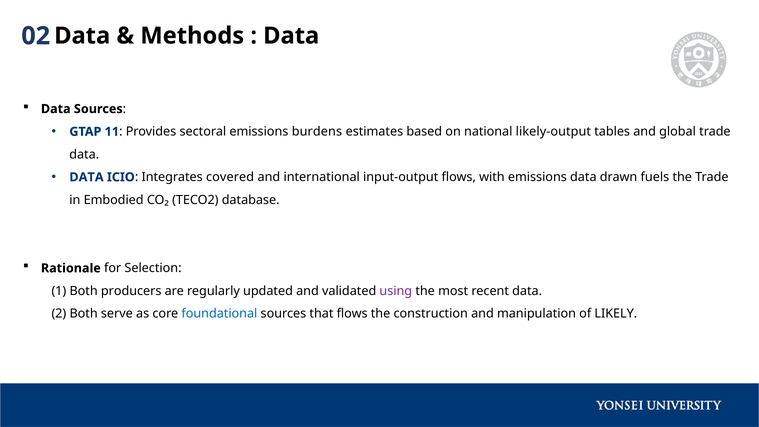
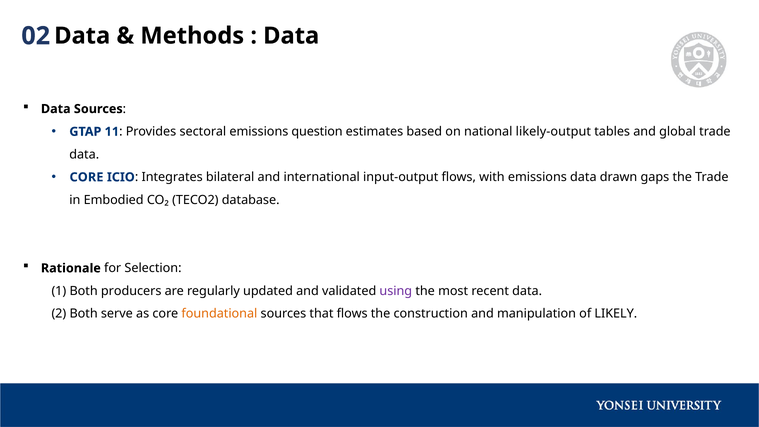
burdens: burdens -> question (317, 132)
DATA: DATA -> CORE (86, 177)
covered: covered -> bilateral (230, 177)
fuels: fuels -> gaps (655, 177)
foundational colour: blue -> orange (219, 314)
